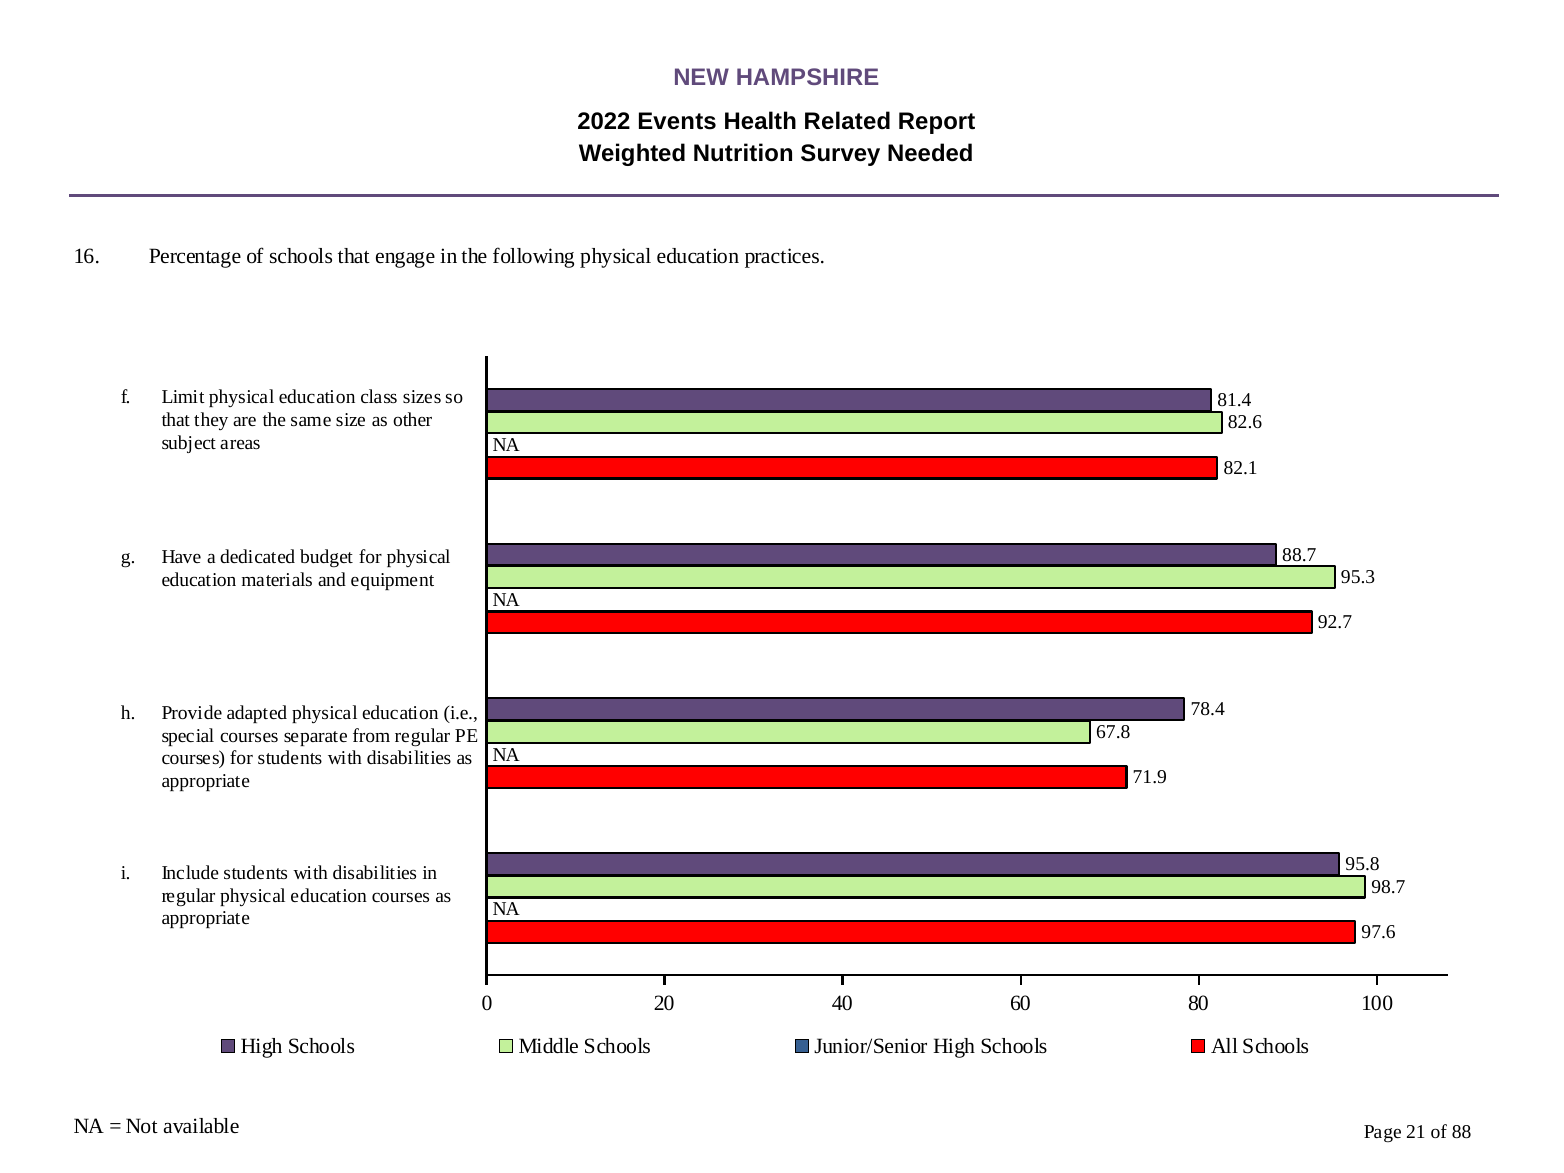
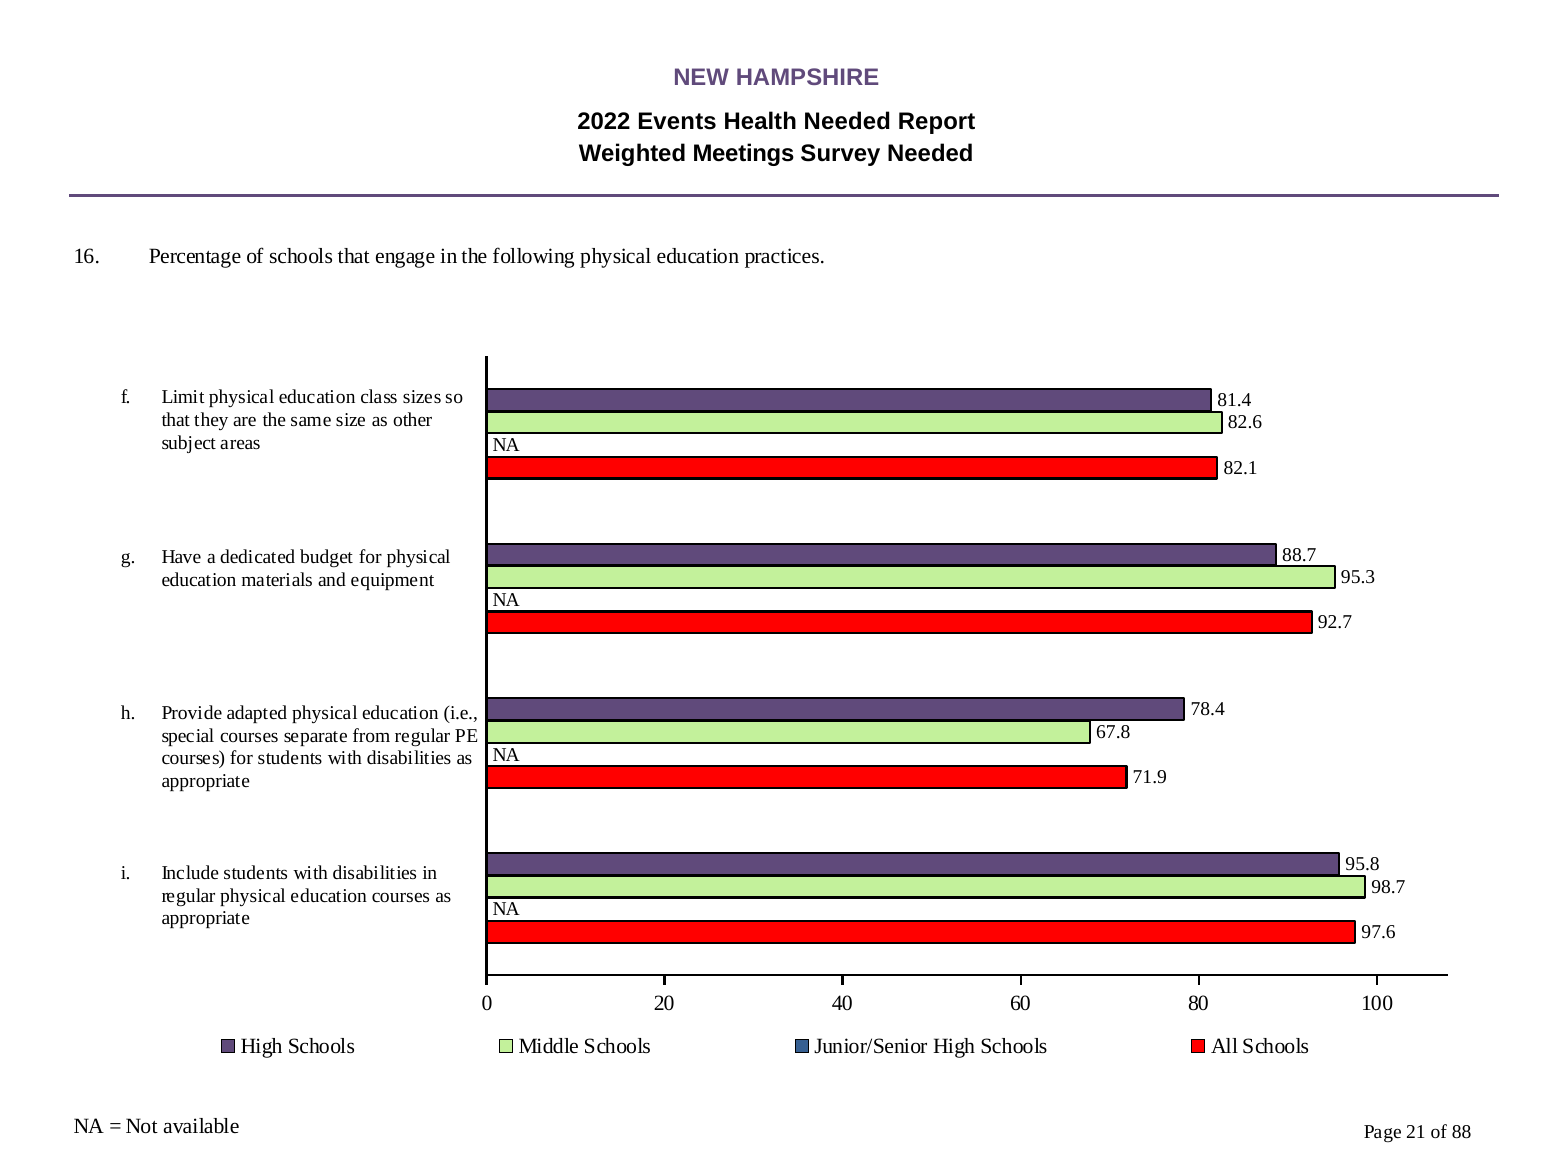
Health Related: Related -> Needed (847, 121)
Nutrition: Nutrition -> Meetings (743, 154)
